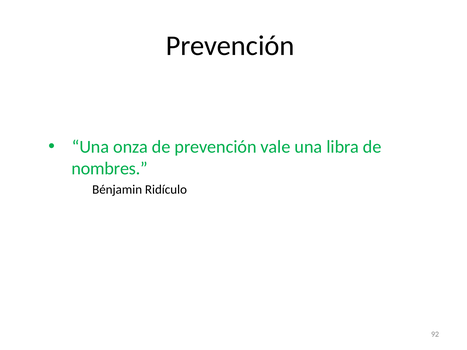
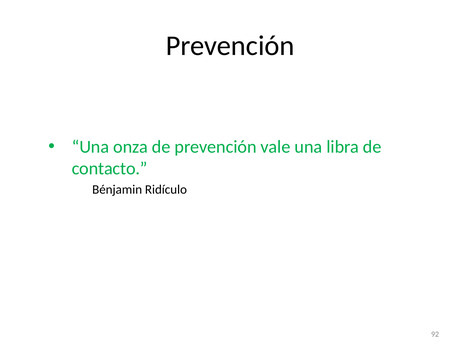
nombres: nombres -> contacto (110, 169)
